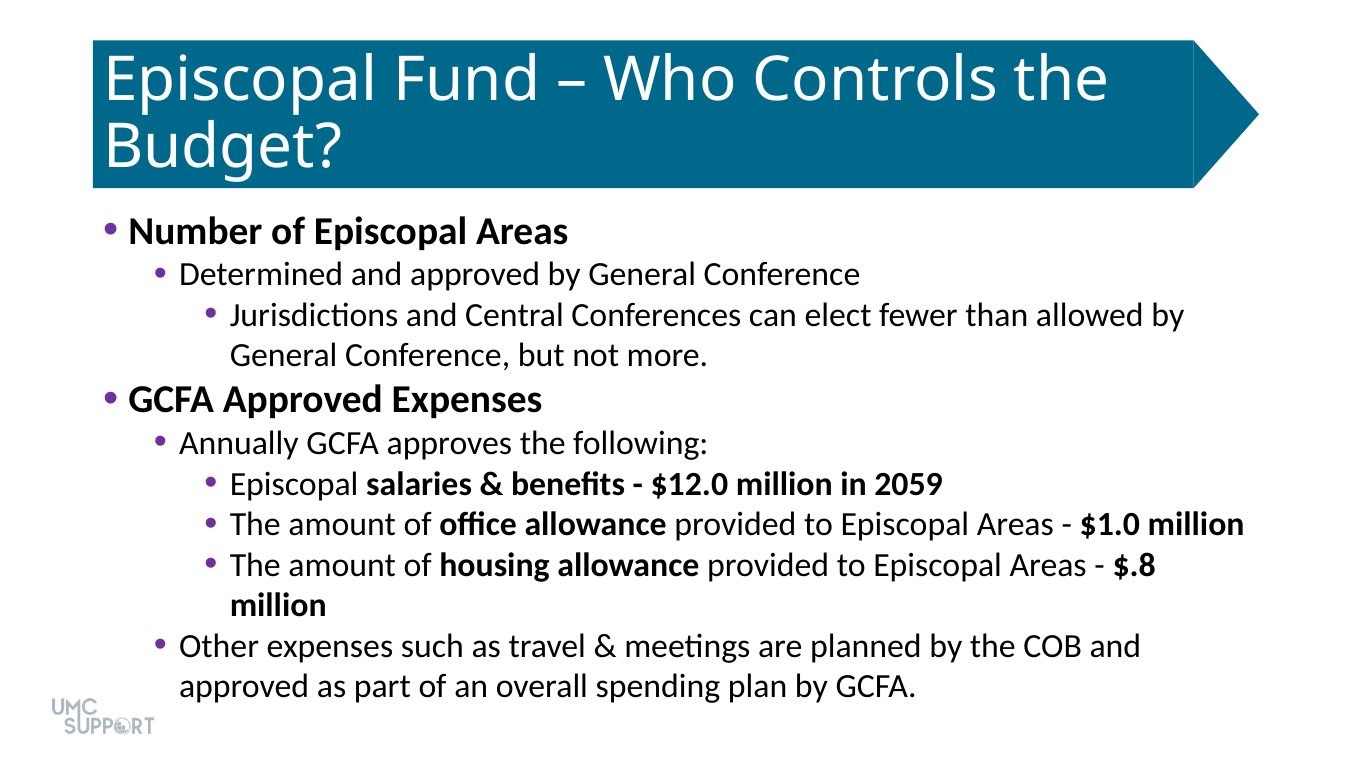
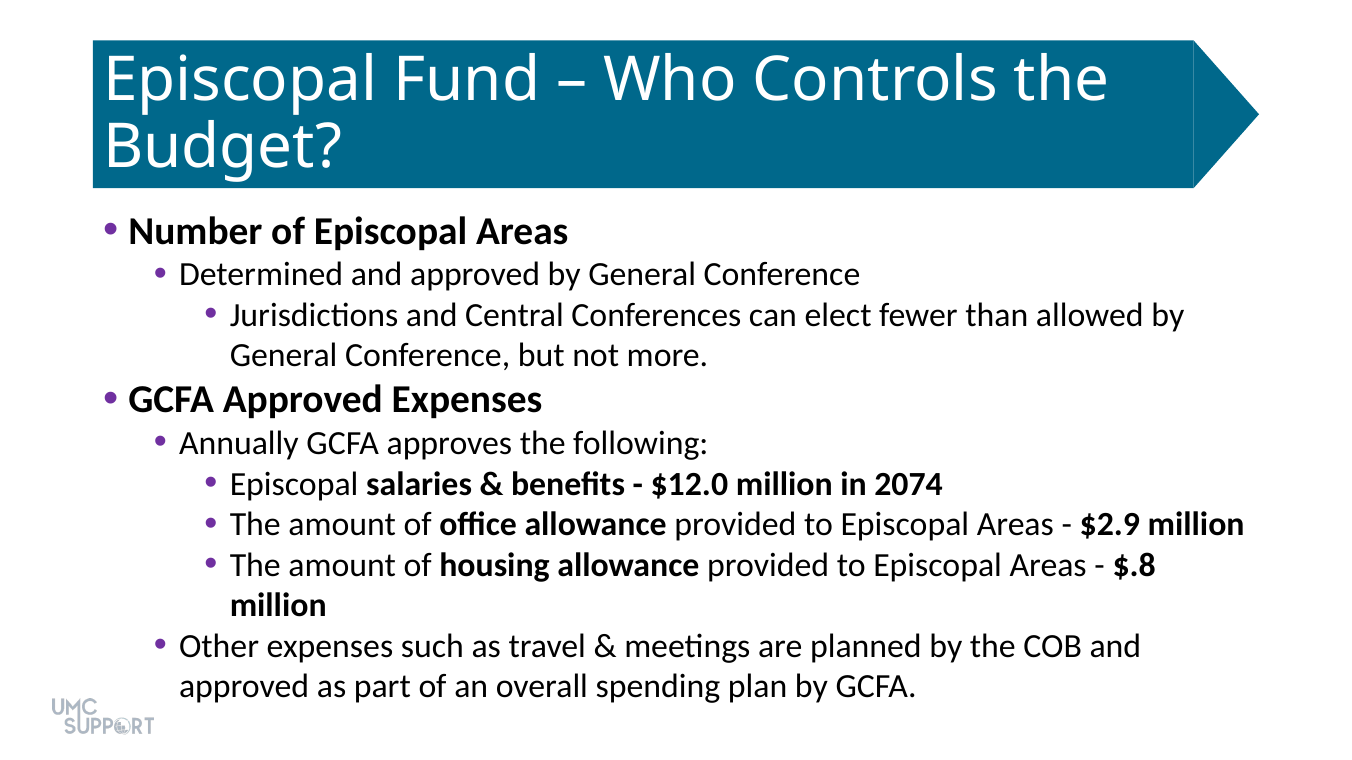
2059: 2059 -> 2074 (909, 484)
$1.0: $1.0 -> $2.9 (1110, 525)
